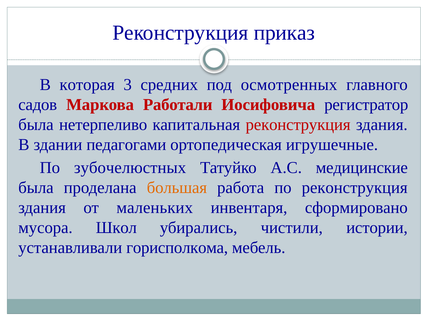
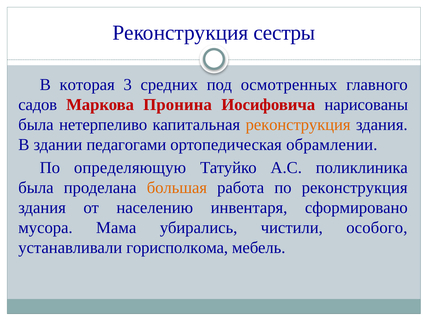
приказ: приказ -> сестры (284, 33)
Работали: Работали -> Пронина (178, 105)
регистратор: регистратор -> нарисованы (366, 105)
реконструкция colour: red -> orange (298, 125)
игрушечные: игрушечные -> обрамлении (332, 145)
зубочелюстных: зубочелюстных -> определяющую (130, 168)
медицинские: медицинские -> поликлиника (362, 168)
маленьких: маленьких -> населению (155, 208)
Школ: Школ -> Мама (116, 228)
истории: истории -> особого (377, 228)
